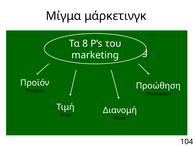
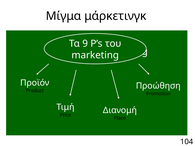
8: 8 -> 9 (85, 44)
